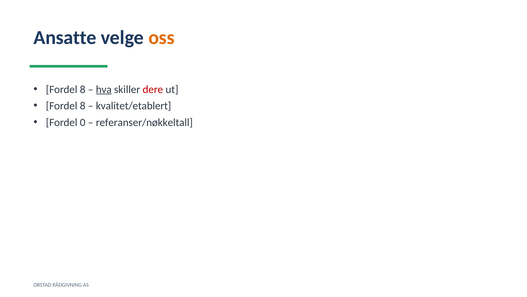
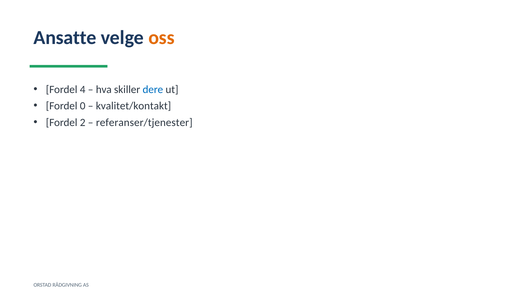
8: 8 -> 4 (83, 89)
hva underline: present -> none (104, 89)
dere colour: red -> blue (153, 89)
8: 8 -> 0 (83, 106)
kvalitet/etablert: kvalitet/etablert -> kvalitet/kontakt (133, 106)
0: 0 -> 2 (83, 122)
referanser/nøkkeltall: referanser/nøkkeltall -> referanser/tjenester (144, 122)
